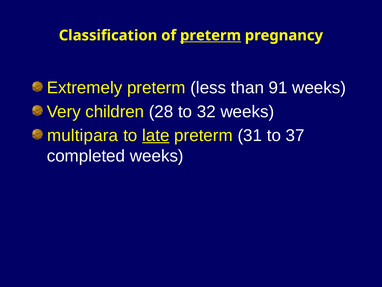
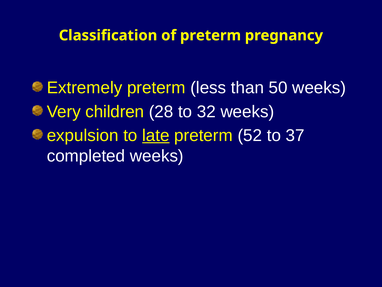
preterm underline: present -> none (211, 35)
91: 91 -> 50 (278, 88)
multipara: multipara -> expulsion (83, 135)
31: 31 -> 52 (250, 135)
